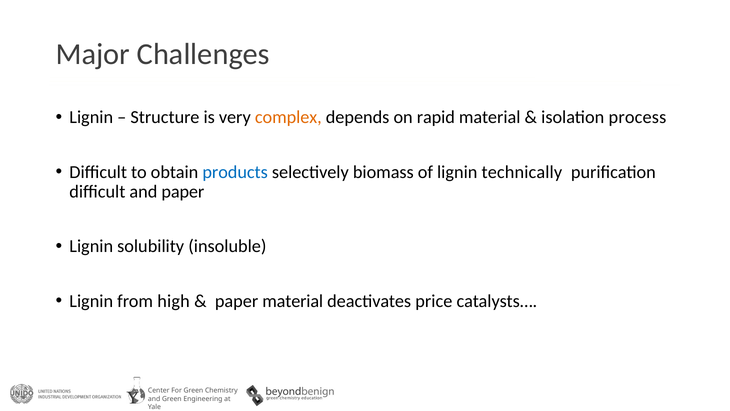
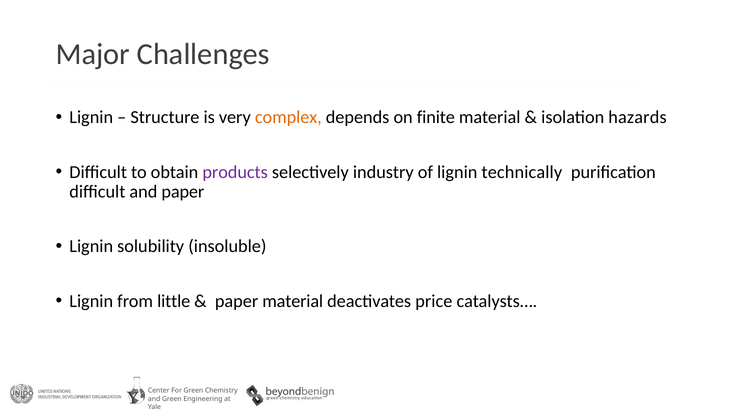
rapid: rapid -> finite (436, 117)
process: process -> hazards (637, 117)
products colour: blue -> purple (235, 172)
biomass: biomass -> industry (383, 172)
high: high -> little (174, 301)
